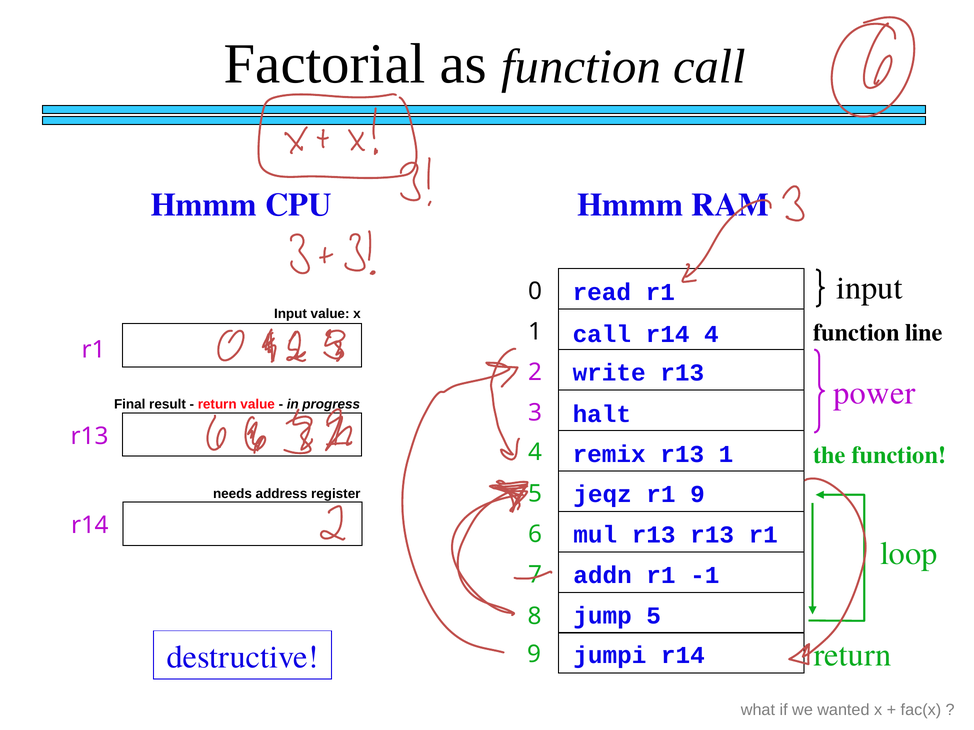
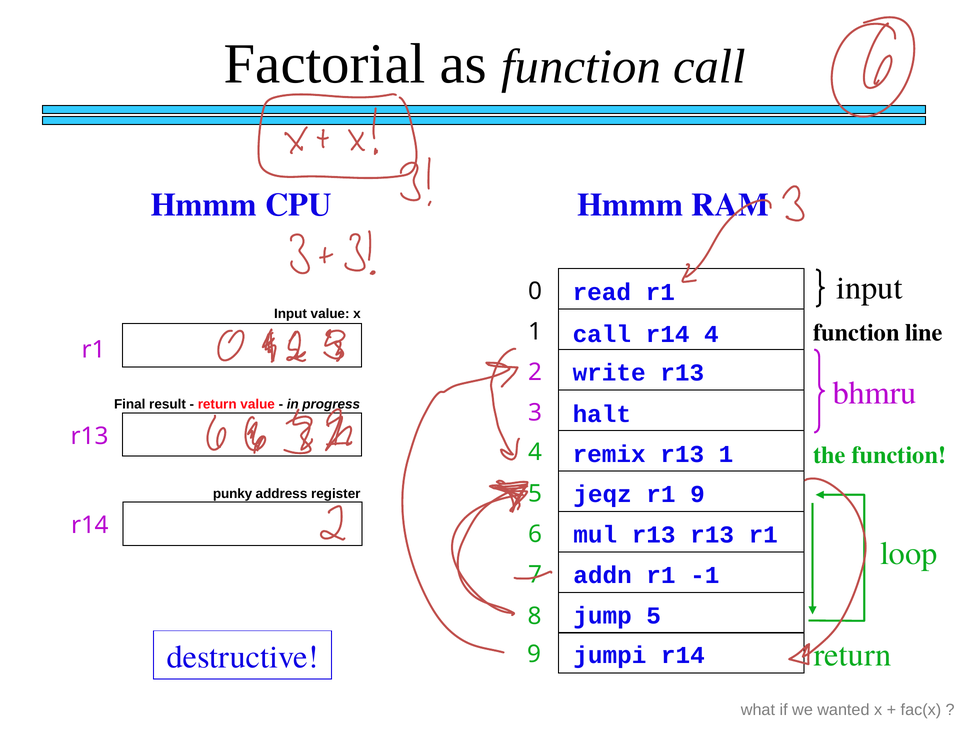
power: power -> bhmru (875, 393)
needs: needs -> punky (233, 494)
